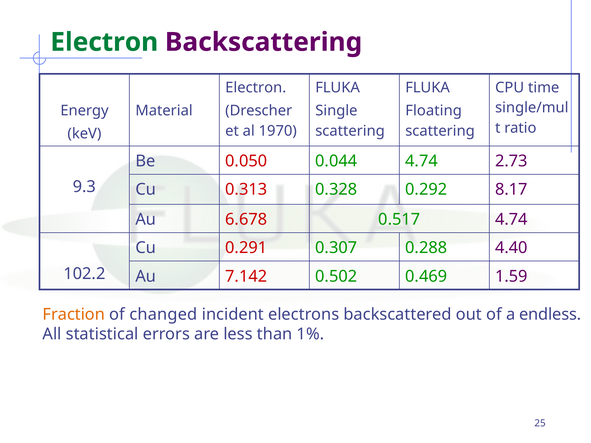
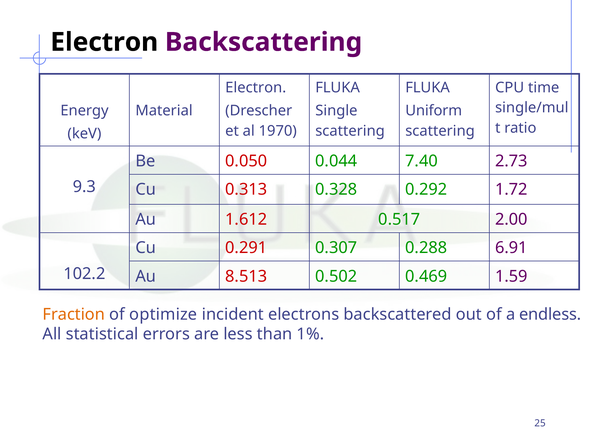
Electron colour: green -> black (104, 42)
Floating: Floating -> Uniform (434, 111)
0.044 4.74: 4.74 -> 7.40 (422, 161)
8.17: 8.17 -> 1.72 (511, 190)
6.678: 6.678 -> 1.612 (246, 220)
0.517 4.74: 4.74 -> 2.00 (511, 220)
4.40: 4.40 -> 6.91 (511, 248)
7.142: 7.142 -> 8.513 (246, 276)
changed: changed -> optimize (163, 315)
